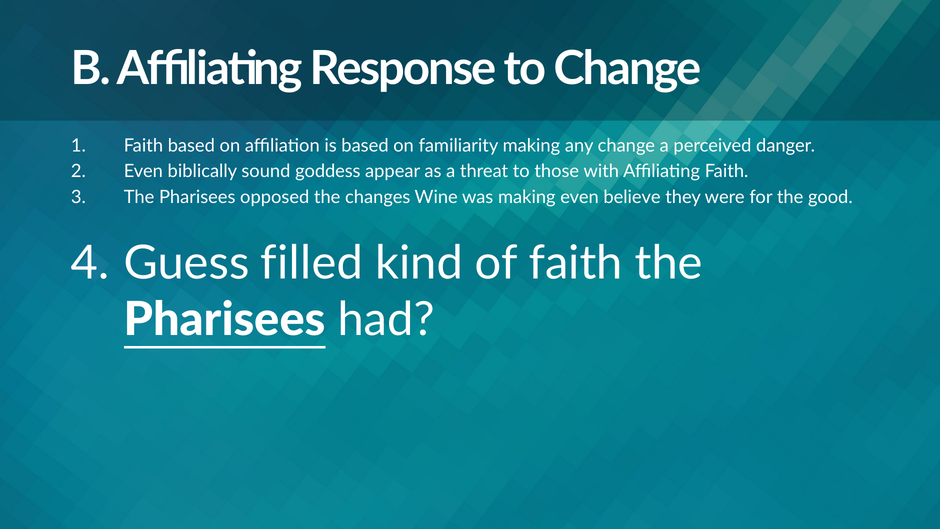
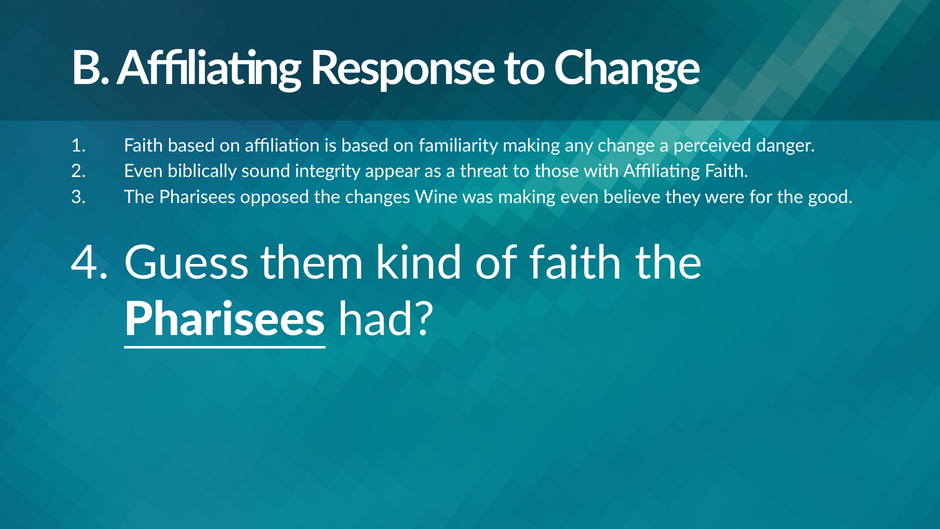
goddess: goddess -> integrity (328, 171)
filled: filled -> them (312, 263)
